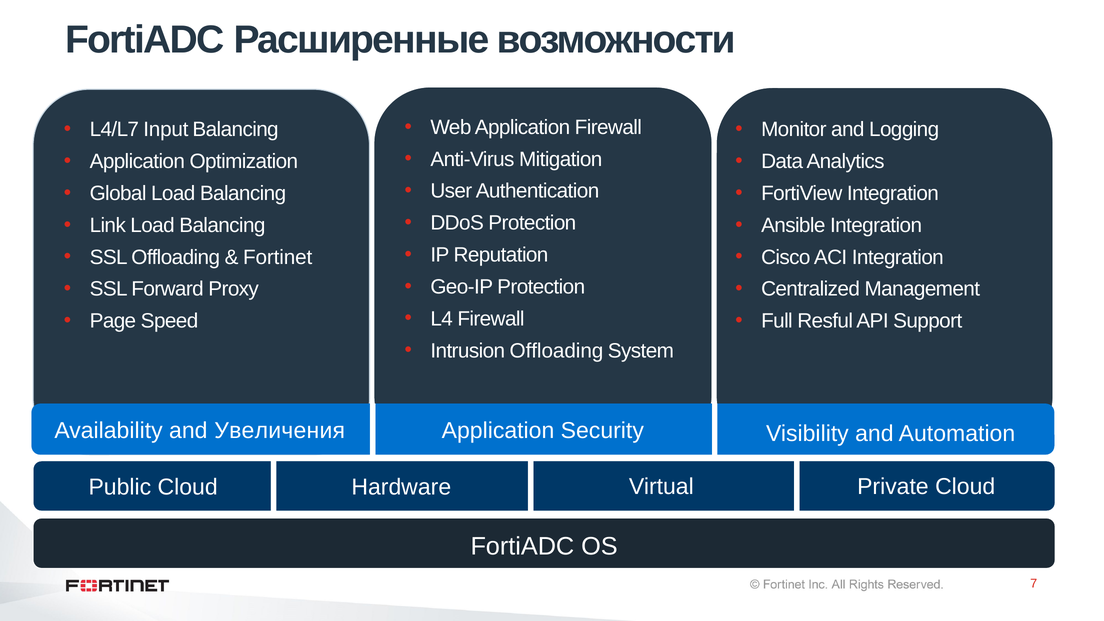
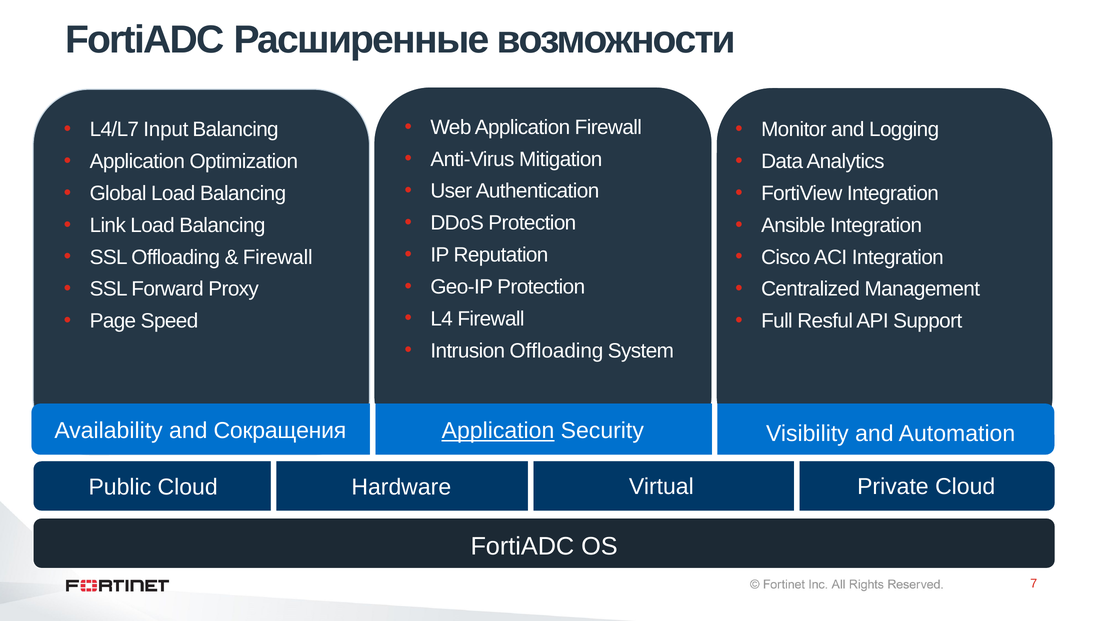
Fortinet: Fortinet -> Firewall (278, 257)
Увеличения: Увеличения -> Сокращения (280, 430)
Application underline: none -> present (498, 431)
